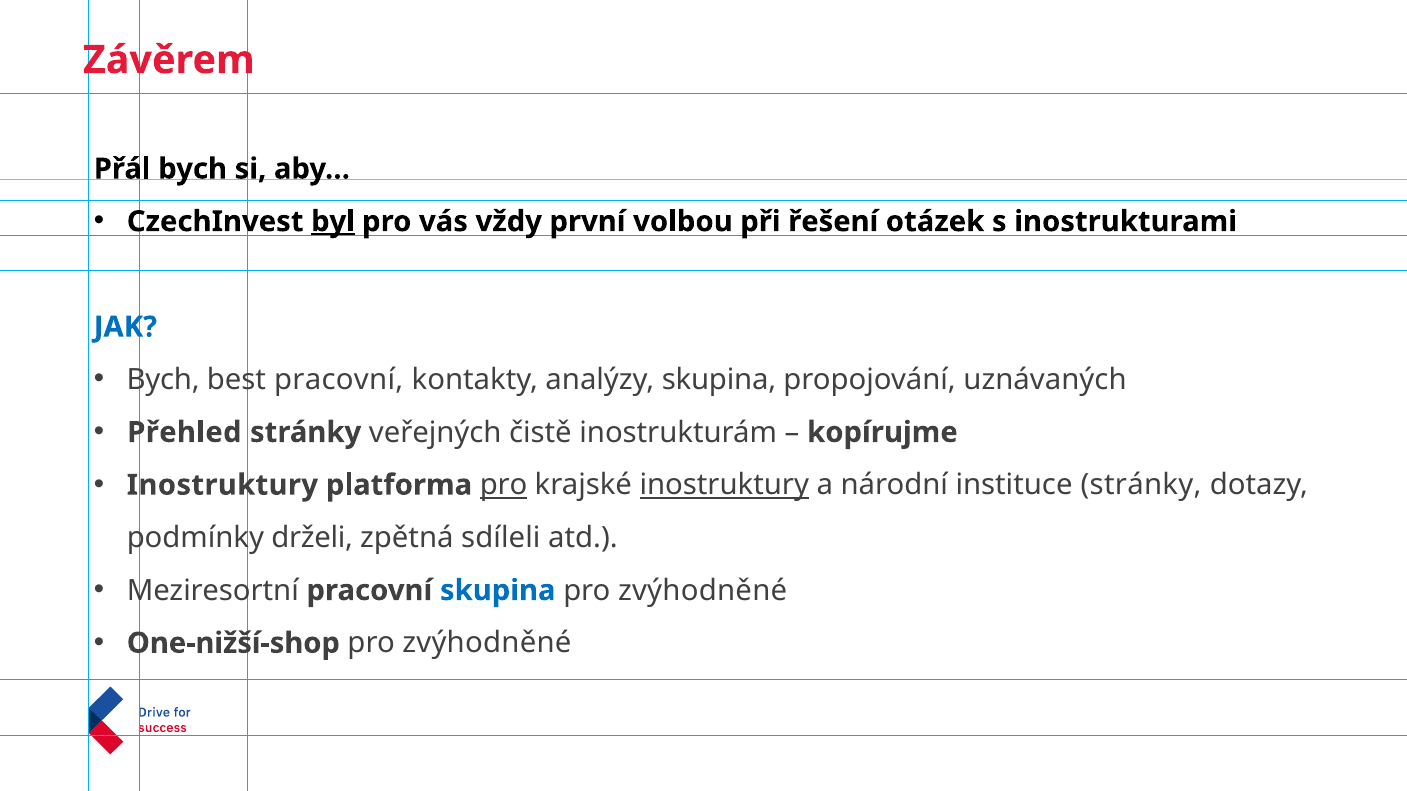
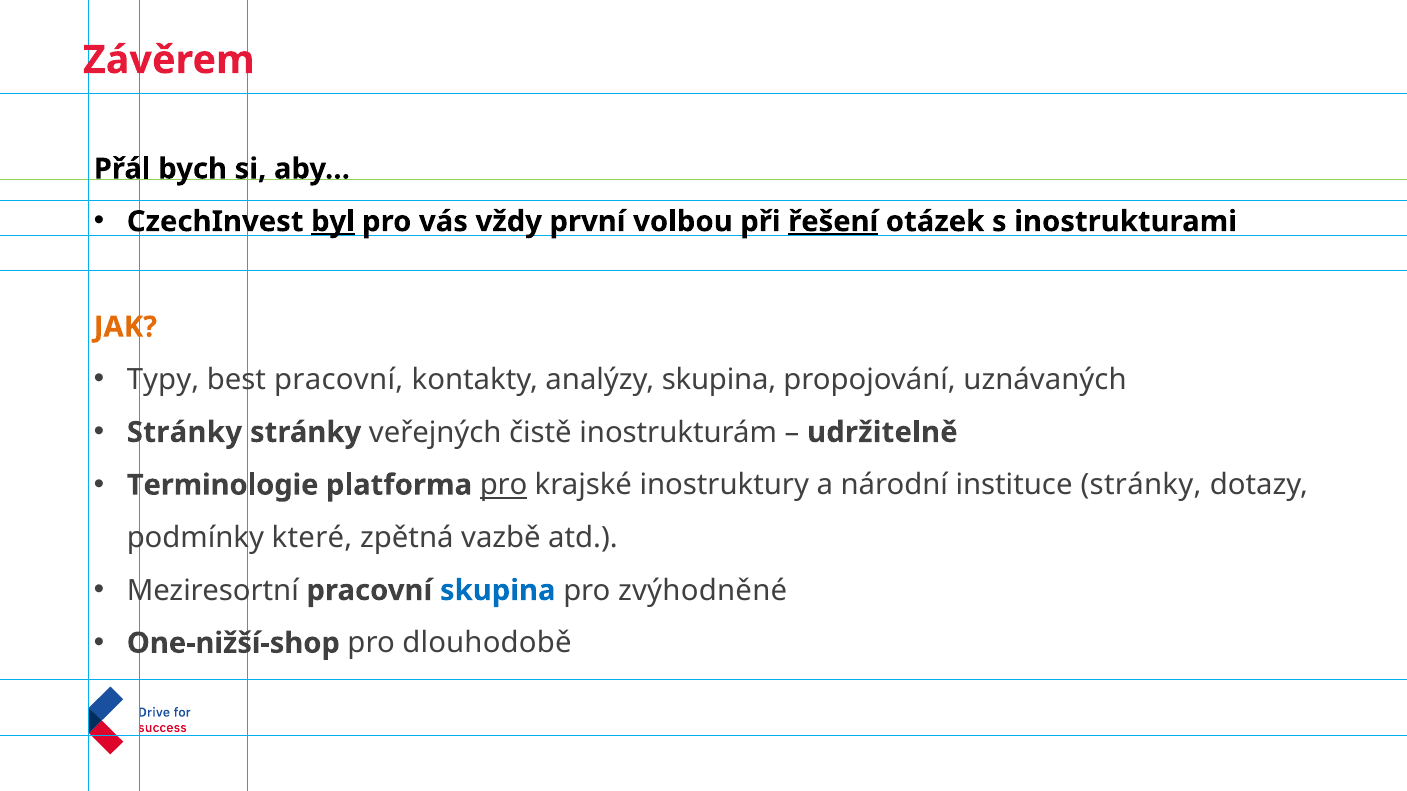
řešení underline: none -> present (833, 222)
JAK colour: blue -> orange (125, 327)
Bych: Bych -> Typy (163, 380)
Přehled: Přehled -> Stránky (184, 433)
kopírujme: kopírujme -> udržitelně (882, 433)
Inostruktury: Inostruktury -> Terminologie (223, 485)
inostruktury underline: present -> none (724, 485)
drželi: drželi -> které (312, 538)
sdíleli: sdíleli -> vazbě (501, 538)
zvýhodněné: zvýhodněné -> dlouhodobě (487, 643)
